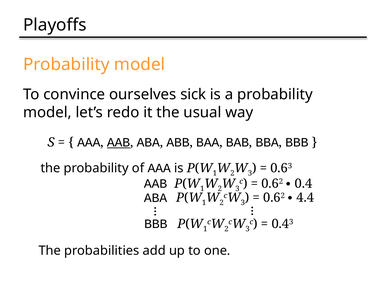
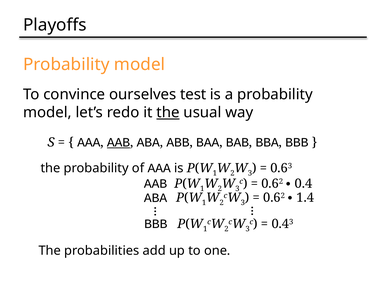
sick: sick -> test (193, 95)
the underline: none -> present (168, 113)
4.4: 4.4 -> 1.4 (305, 198)
